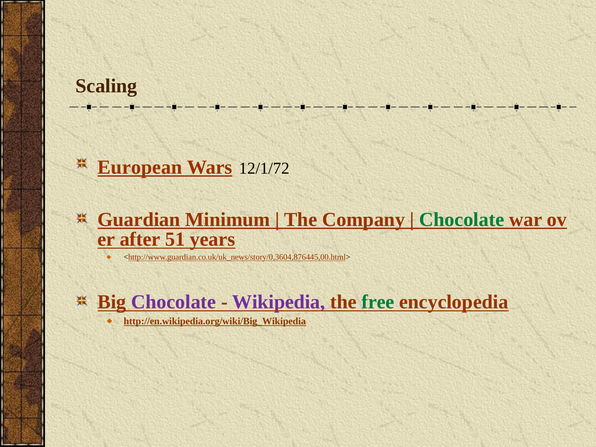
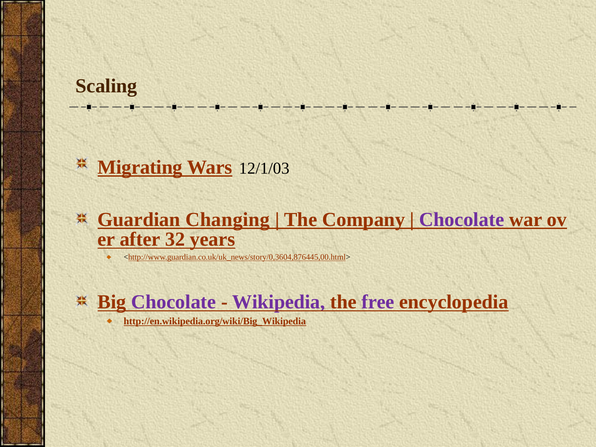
European: European -> Migrating (140, 167)
12/1/72: 12/1/72 -> 12/1/03 (264, 168)
Minimum: Minimum -> Changing (228, 220)
Chocolate colour: green -> purple (462, 220)
51: 51 -> 32 (175, 239)
free colour: green -> purple (378, 302)
